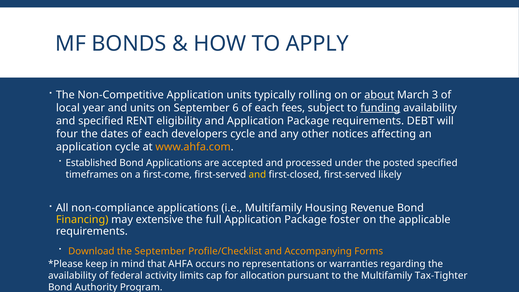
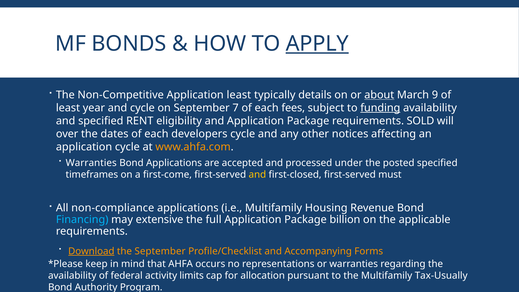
APPLY underline: none -> present (317, 44)
Application units: units -> least (239, 95)
rolling: rolling -> details (315, 95)
3: 3 -> 9 (435, 95)
local: local -> least (68, 108)
and units: units -> cycle (142, 108)
6: 6 -> 7 (236, 108)
DEBT: DEBT -> SOLD (420, 121)
four: four -> over (67, 134)
Established: Established -> Warranties (91, 163)
likely: likely -> must (390, 175)
Financing colour: yellow -> light blue (82, 220)
foster: foster -> billion (345, 220)
Download underline: none -> present (91, 251)
Tax-Tighter: Tax-Tighter -> Tax-Usually (441, 276)
